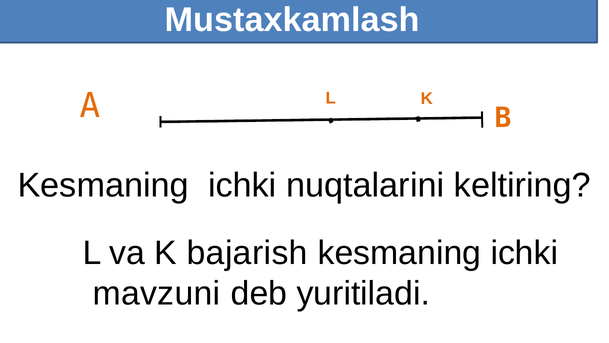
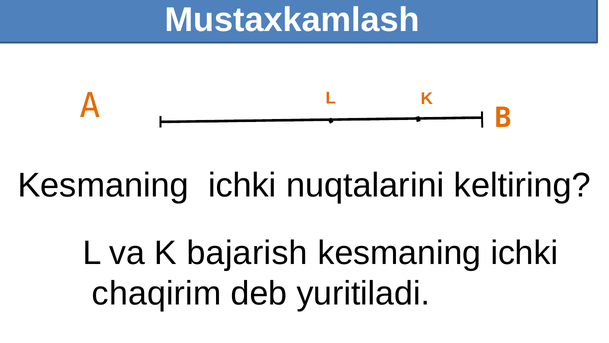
mavzuni: mavzuni -> chaqirim (157, 293)
